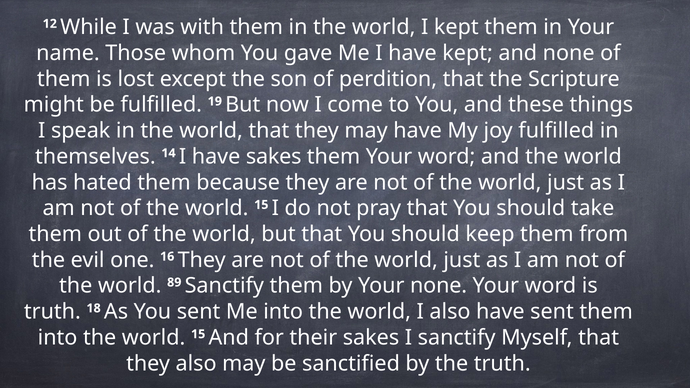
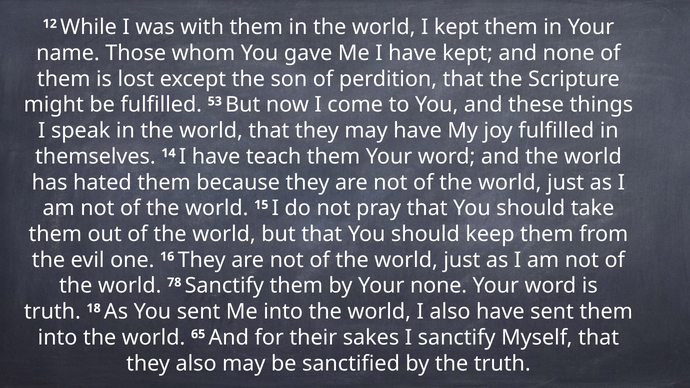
19: 19 -> 53 (215, 101)
have sakes: sakes -> teach (274, 157)
89: 89 -> 78 (174, 282)
into the world 15: 15 -> 65 (198, 334)
